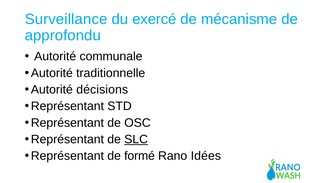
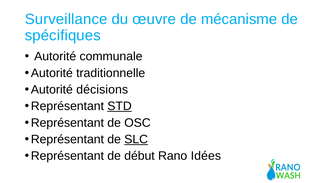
exercé: exercé -> œuvre (154, 19)
approfondu: approfondu -> spécifiques (63, 35)
STD underline: none -> present (120, 106)
formé: formé -> début (139, 156)
